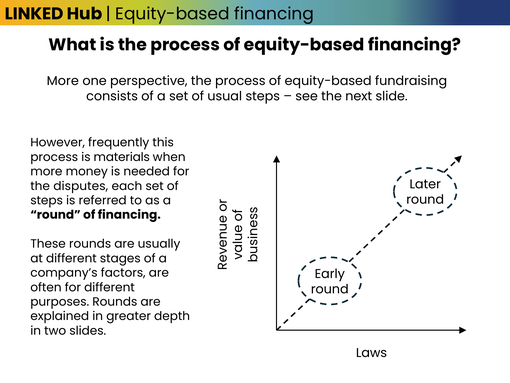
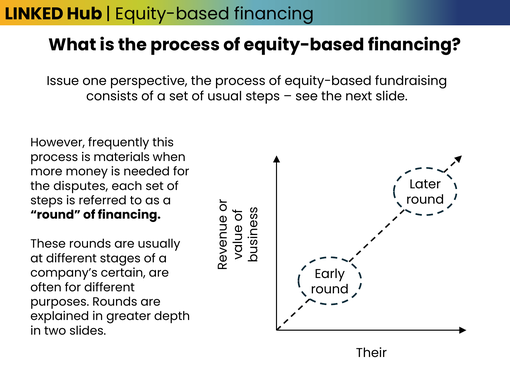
More: More -> Issue (63, 81)
factors: factors -> certain (123, 273)
Laws: Laws -> Their (371, 352)
